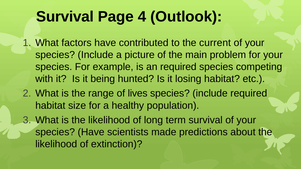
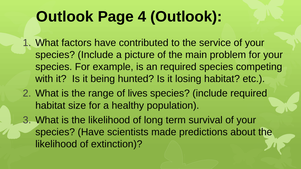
Survival: Survival -> Outlook (65, 17)
current: current -> service (215, 43)
